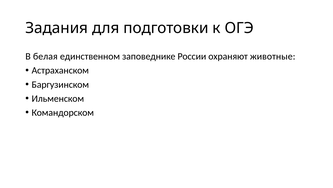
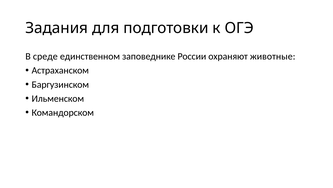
белая: белая -> среде (45, 56)
